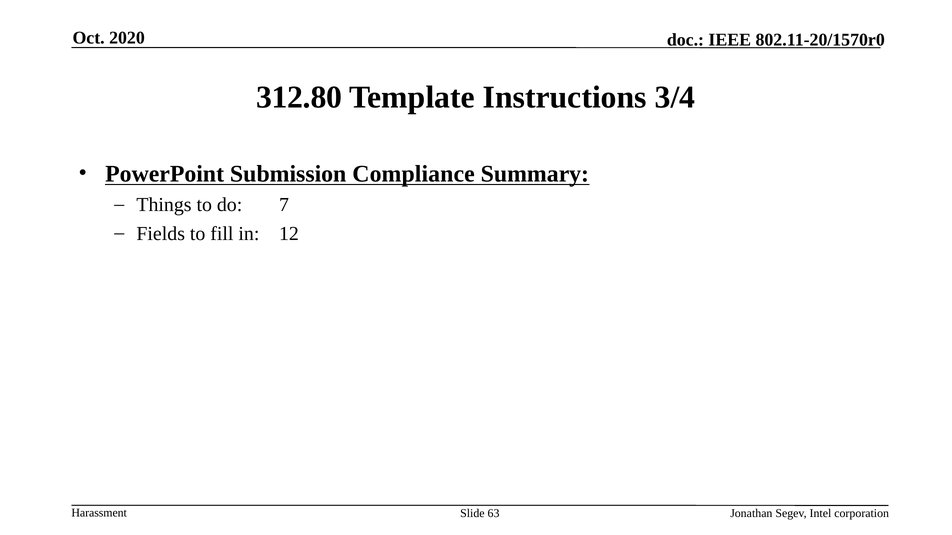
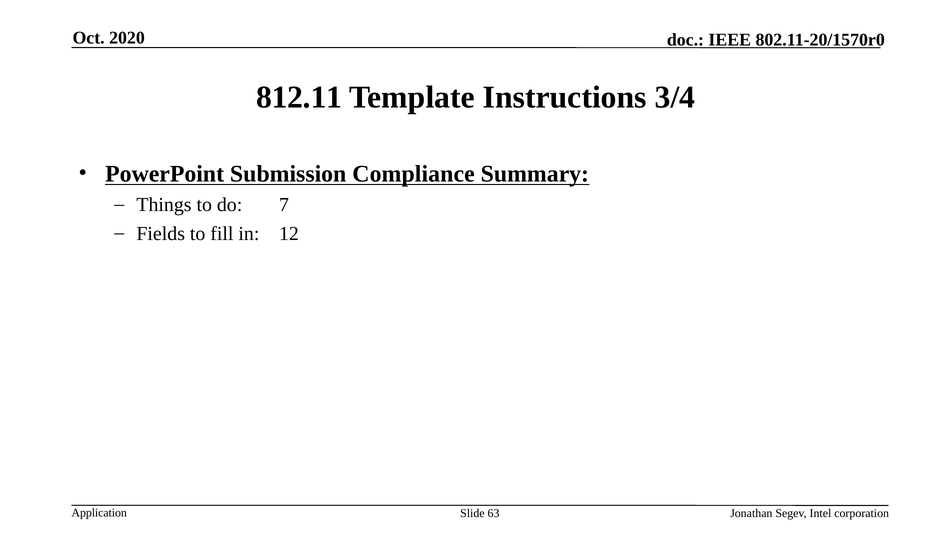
312.80: 312.80 -> 812.11 (299, 97)
Harassment: Harassment -> Application (99, 514)
